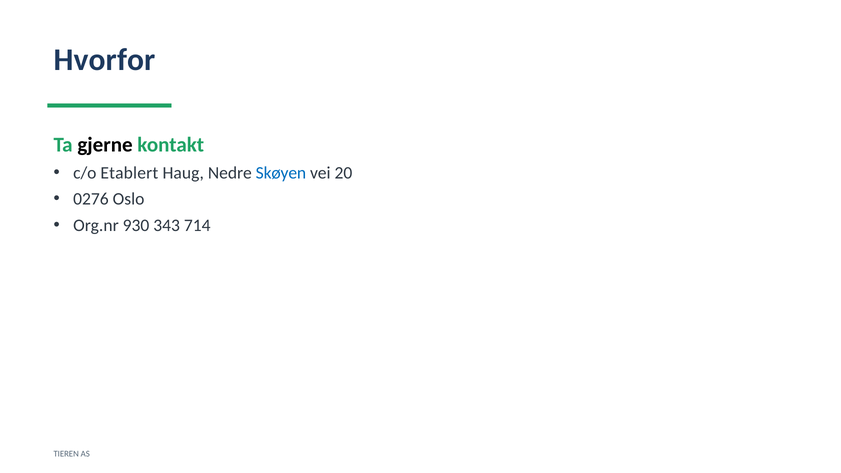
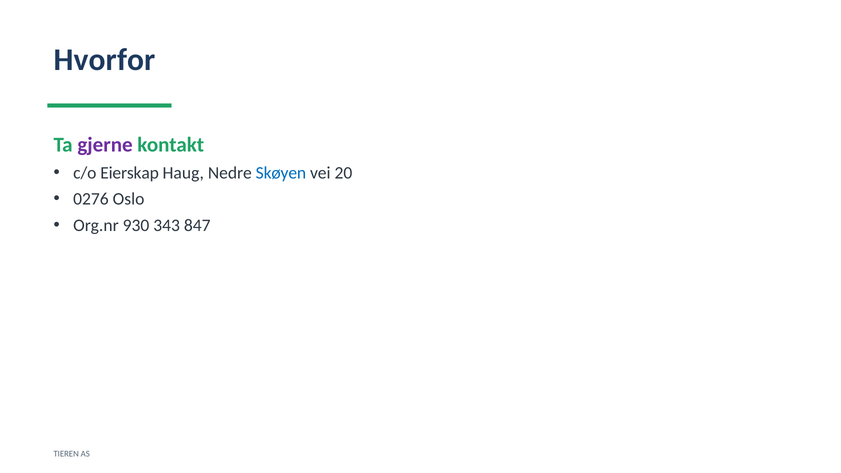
gjerne colour: black -> purple (105, 145)
Etablert: Etablert -> Eierskap (130, 173)
714: 714 -> 847 (197, 226)
